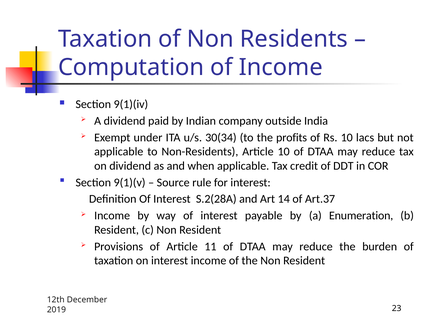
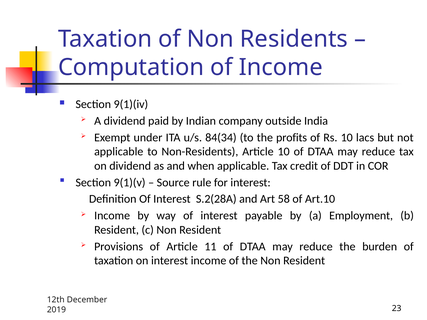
30(34: 30(34 -> 84(34 (221, 138)
14: 14 -> 58 (284, 199)
Art.37: Art.37 -> Art.10 (320, 199)
Enumeration: Enumeration -> Employment (361, 216)
